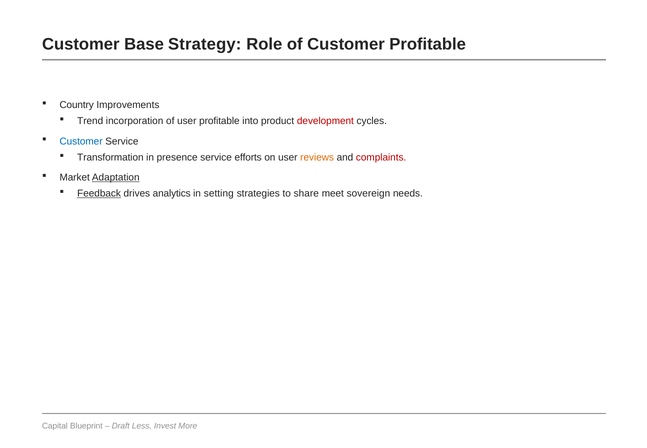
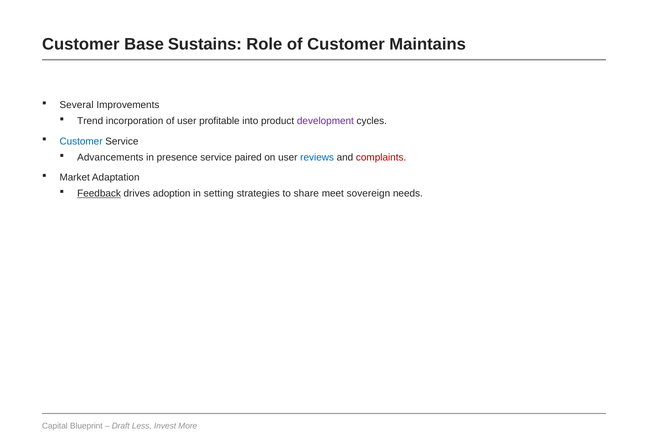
Strategy: Strategy -> Sustains (205, 44)
Customer Profitable: Profitable -> Maintains (428, 44)
Country: Country -> Several (77, 105)
development colour: red -> purple (325, 121)
Transformation: Transformation -> Advancements (110, 157)
efforts: efforts -> paired (248, 157)
reviews colour: orange -> blue (317, 157)
Adaptation underline: present -> none (116, 178)
analytics: analytics -> adoption (172, 194)
